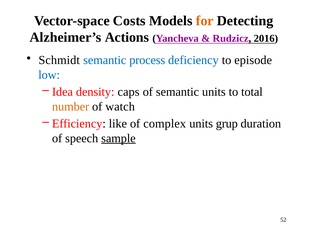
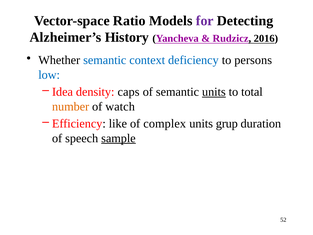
Costs: Costs -> Ratio (129, 21)
for colour: orange -> purple (205, 21)
Actions: Actions -> History (127, 37)
Schmidt: Schmidt -> Whether (59, 60)
process: process -> context (147, 60)
episode: episode -> persons (253, 60)
units underline: none -> present (214, 92)
